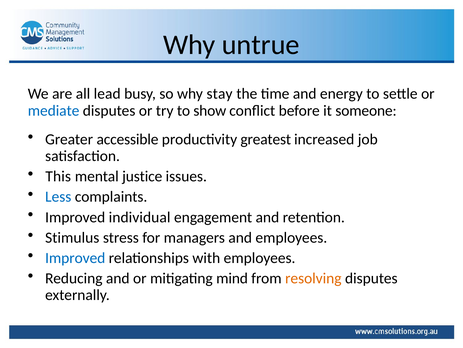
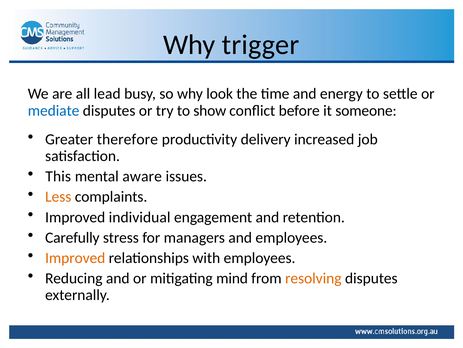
untrue: untrue -> trigger (261, 45)
stay: stay -> look (220, 94)
accessible: accessible -> therefore (127, 139)
greatest: greatest -> delivery (266, 139)
justice: justice -> aware (142, 176)
Less colour: blue -> orange (58, 196)
Stimulus: Stimulus -> Carefully (72, 237)
Improved colour: blue -> orange (75, 258)
